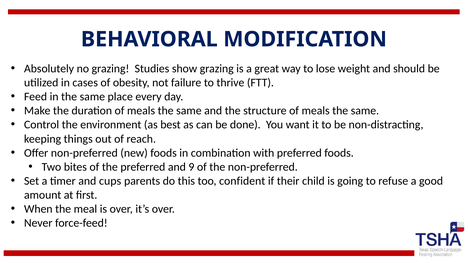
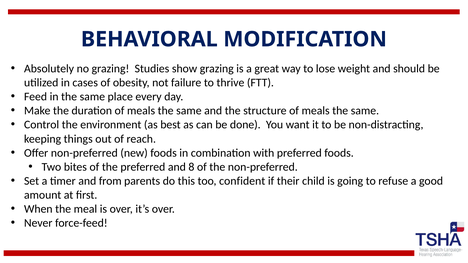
9: 9 -> 8 (191, 167)
cups: cups -> from (110, 181)
